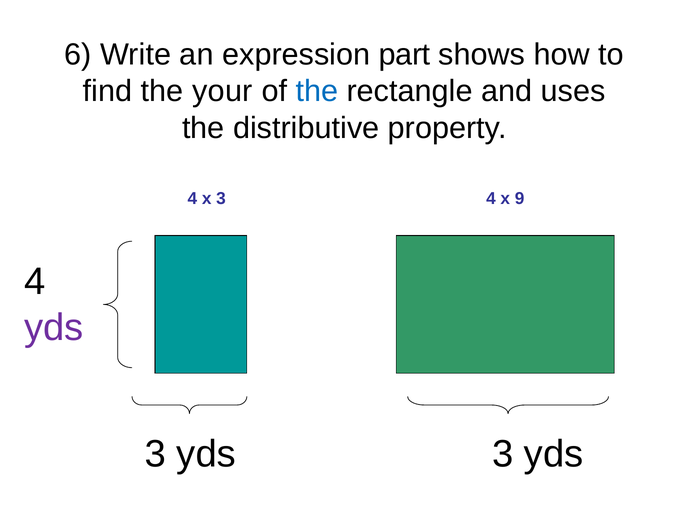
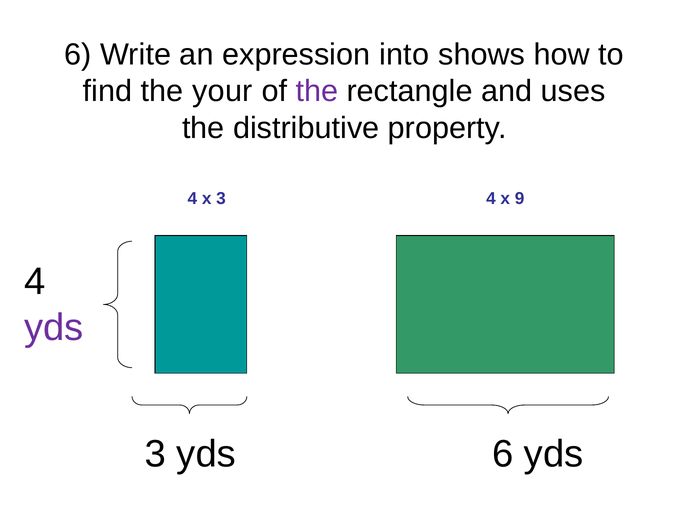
part: part -> into (404, 54)
the colour: blue -> purple (317, 91)
3 yds 3: 3 -> 6 (503, 454)
